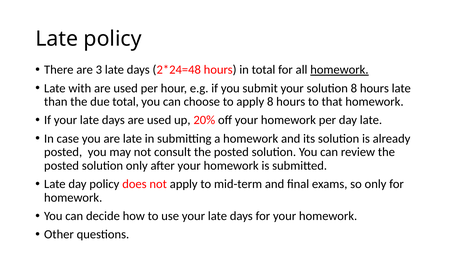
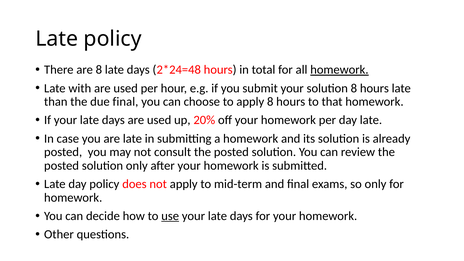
are 3: 3 -> 8 (99, 70)
due total: total -> final (125, 102)
use underline: none -> present (170, 216)
